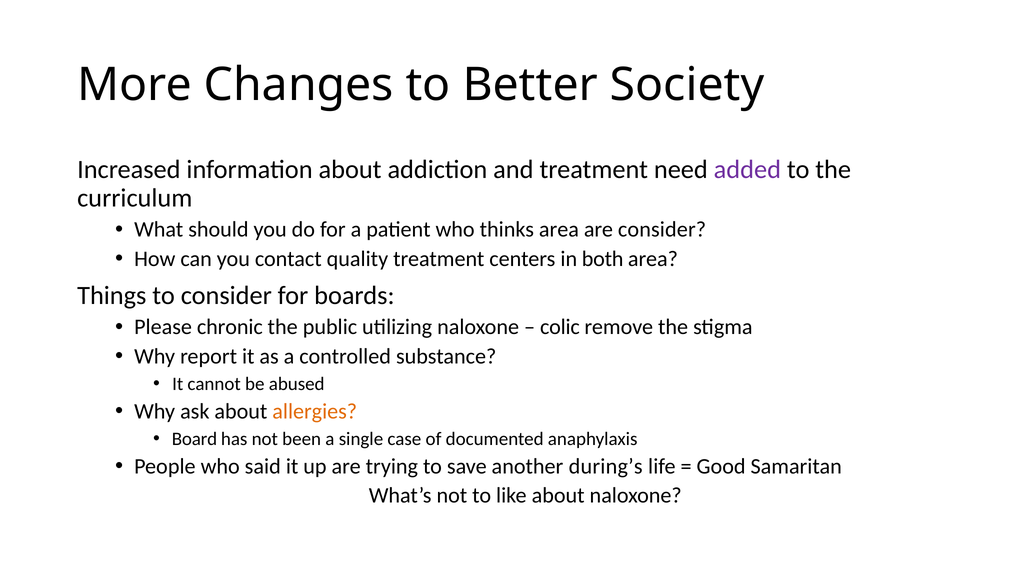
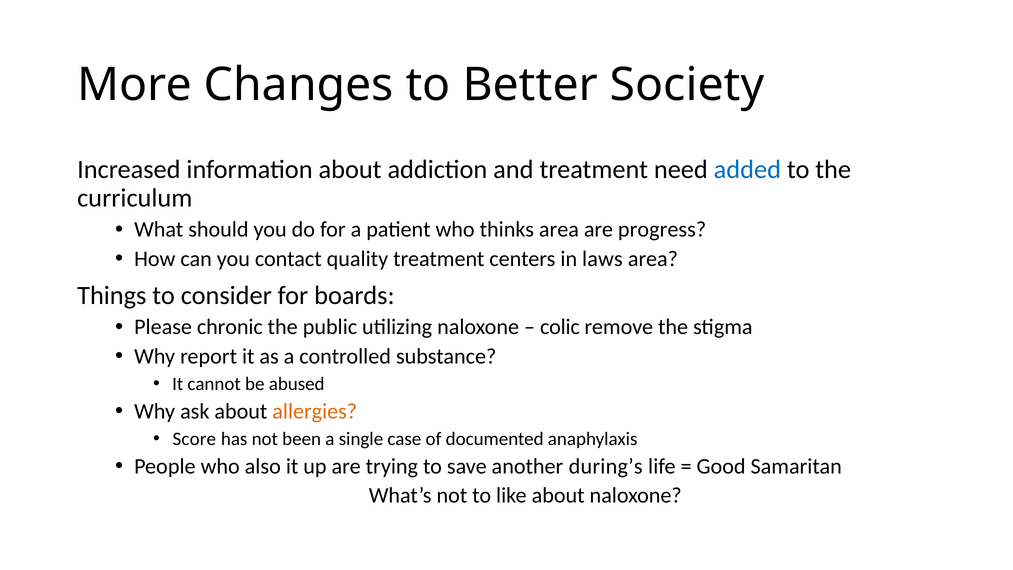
added colour: purple -> blue (747, 170)
are consider: consider -> progress (662, 230)
both: both -> laws (602, 259)
Board: Board -> Score (194, 439)
said: said -> also (263, 466)
